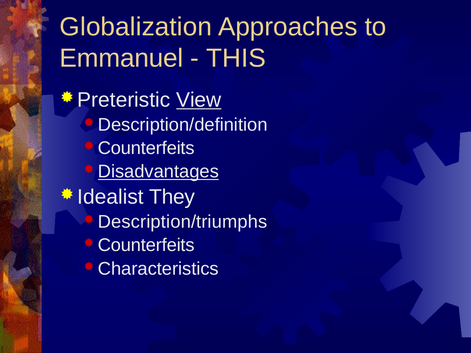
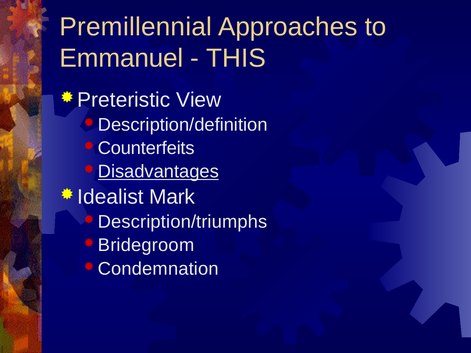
Globalization: Globalization -> Premillennial (136, 27)
View underline: present -> none (199, 100)
They: They -> Mark (172, 197)
Counterfeits: Counterfeits -> Bridegroom (146, 245)
Characteristics: Characteristics -> Condemnation (158, 269)
